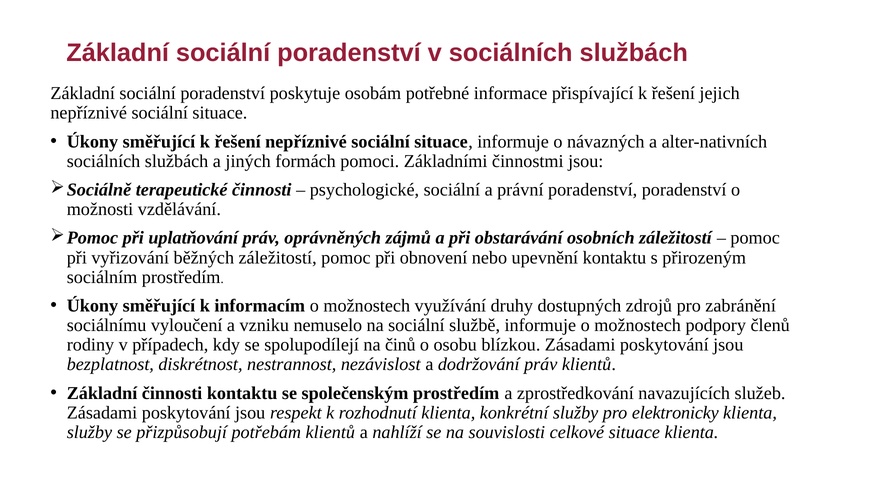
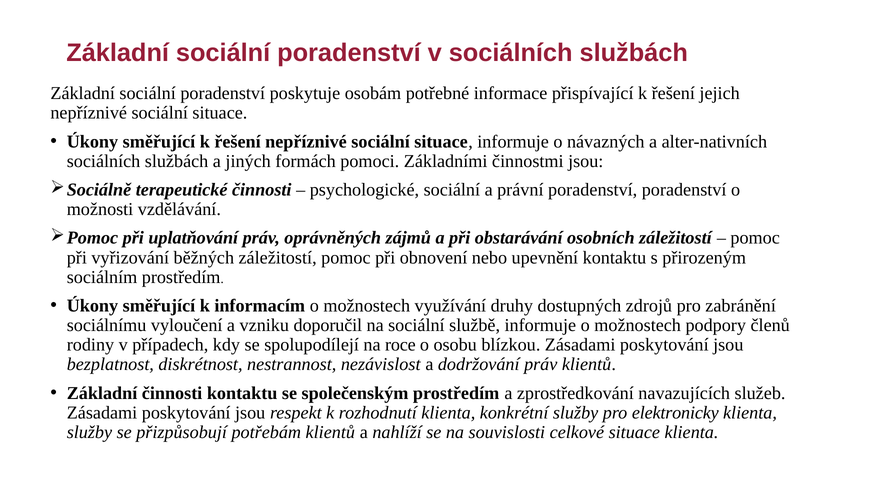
nemuselo: nemuselo -> doporučil (328, 326)
činů: činů -> roce (400, 345)
